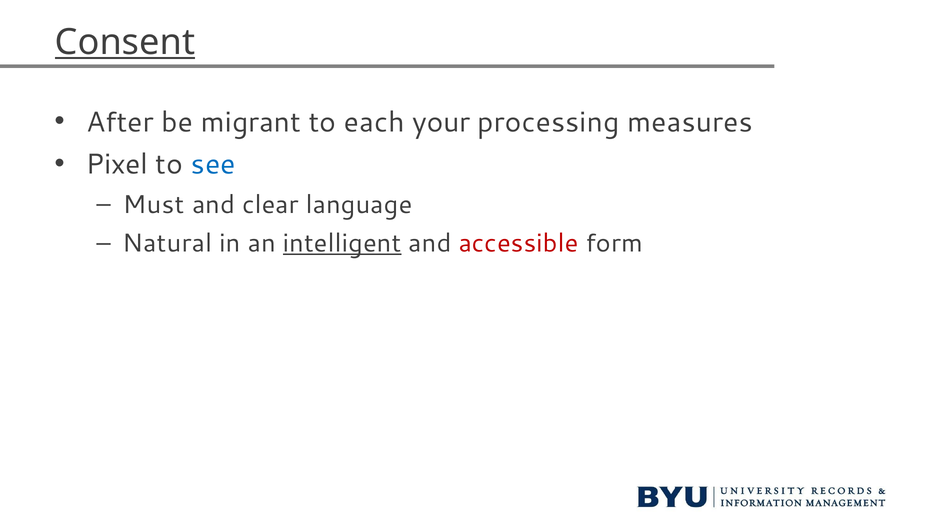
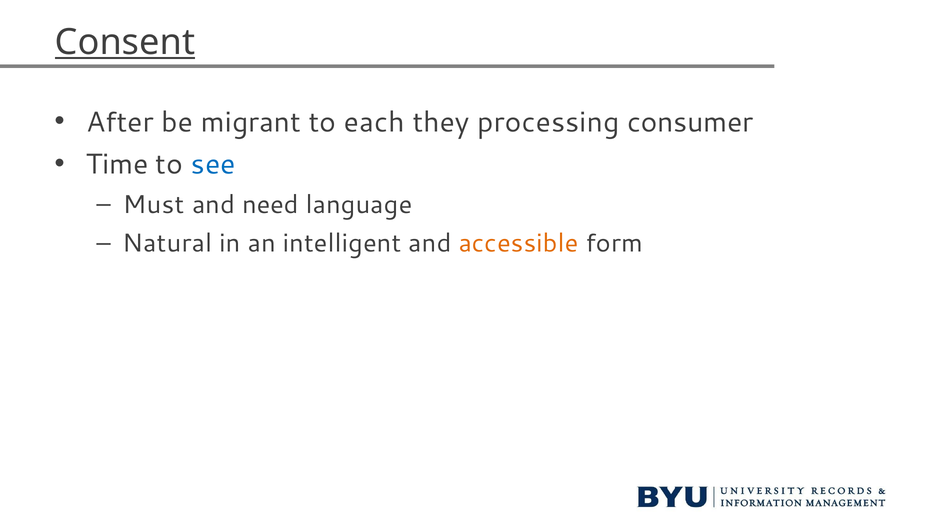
your: your -> they (441, 122)
measures: measures -> consumer (690, 122)
Pixel: Pixel -> Time (117, 164)
clear: clear -> need (271, 205)
intelligent underline: present -> none (342, 243)
accessible colour: red -> orange (519, 243)
